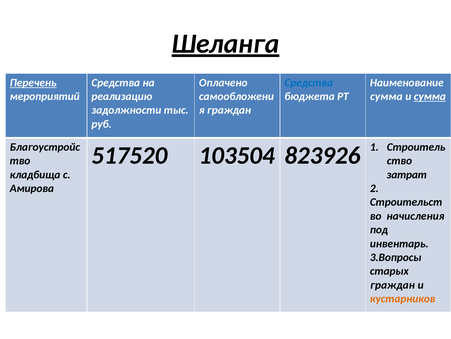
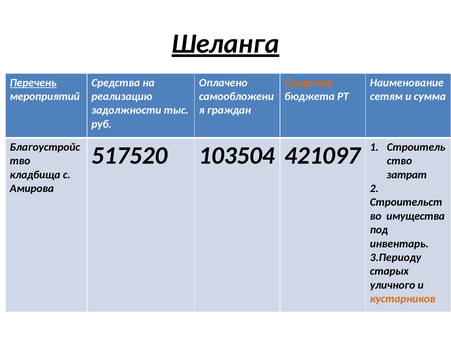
Средства colour: blue -> orange (309, 83)
сумма: сумма -> сетям (386, 96)
сумма underline: present -> none (430, 96)
823926: 823926 -> 421097 (322, 155)
начисления: начисления -> имущества (416, 216)
3.Вопросы: 3.Вопросы -> 3.Периоду (396, 257)
граждан: граждан -> уличного (393, 284)
